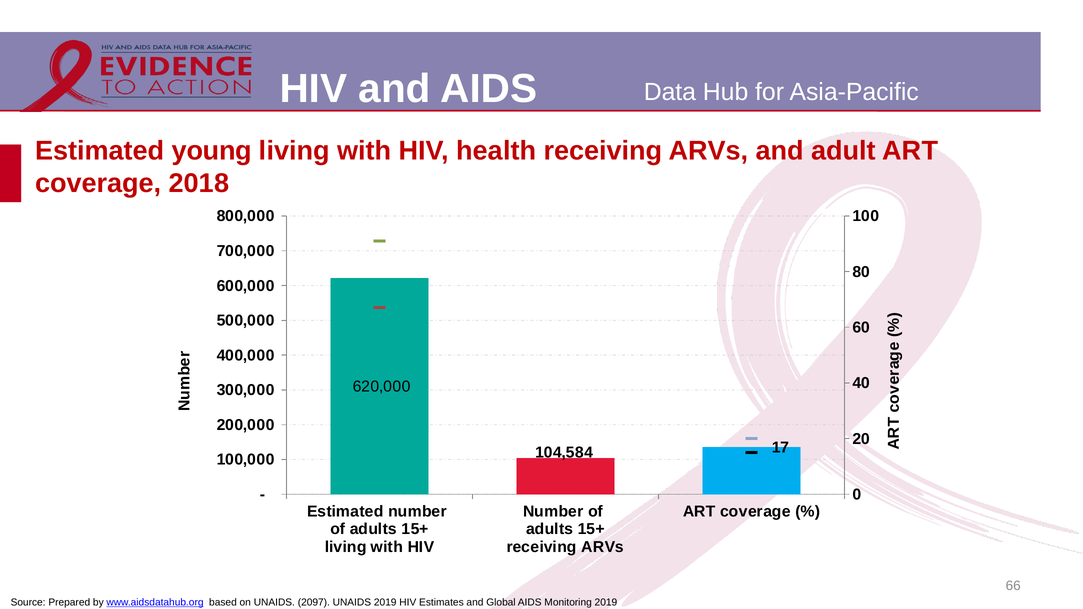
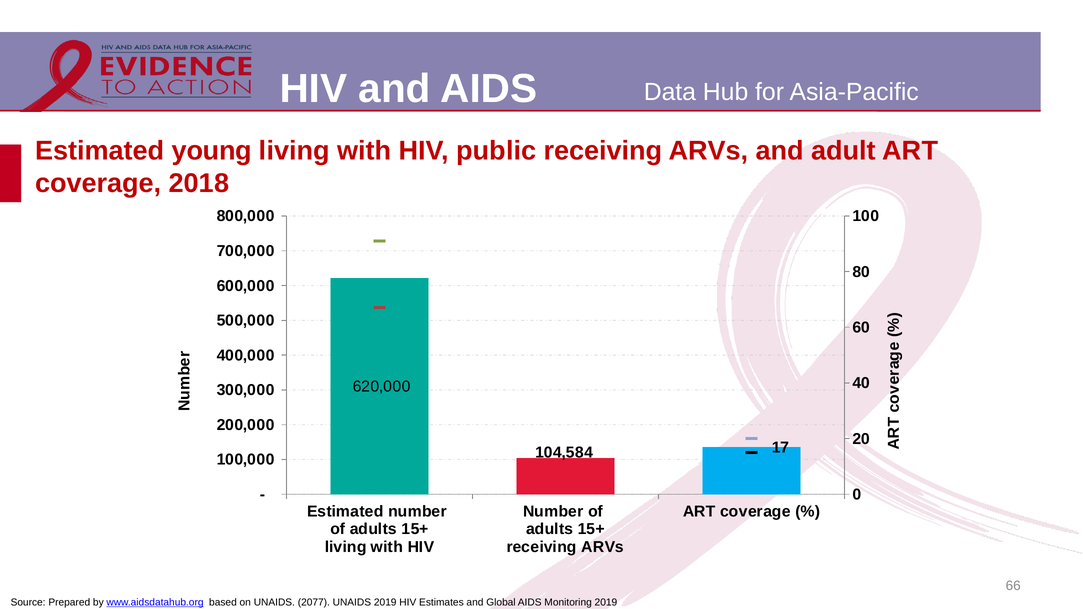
health: health -> public (496, 151)
2097: 2097 -> 2077 (314, 602)
